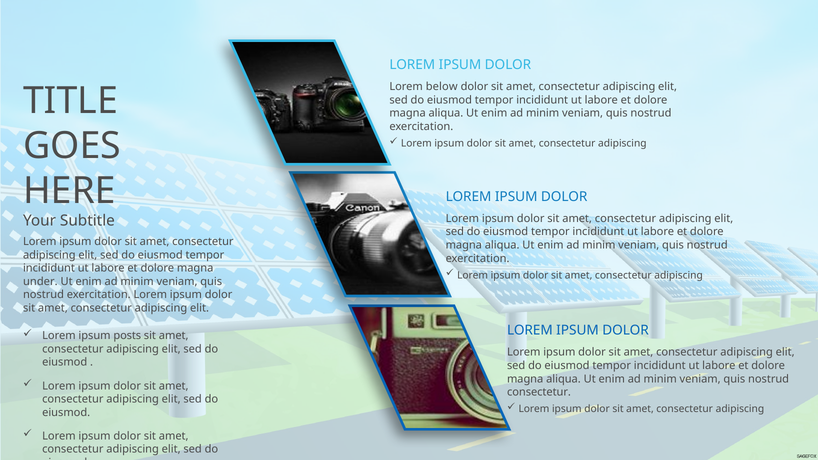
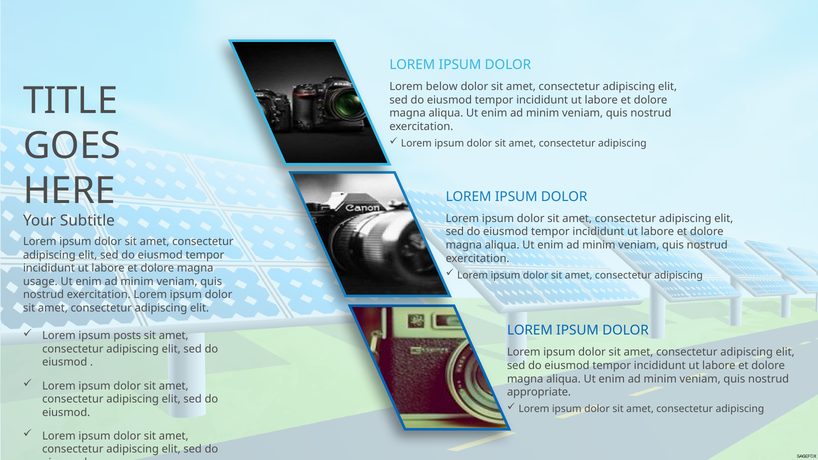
under: under -> usage (40, 282)
consectetur: consectetur -> appropriate (539, 392)
